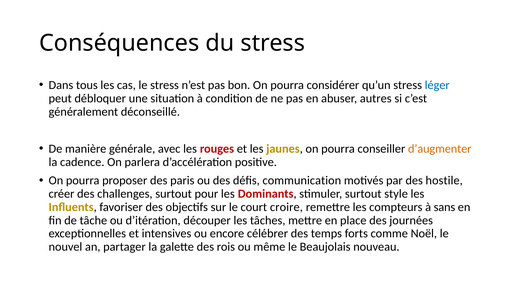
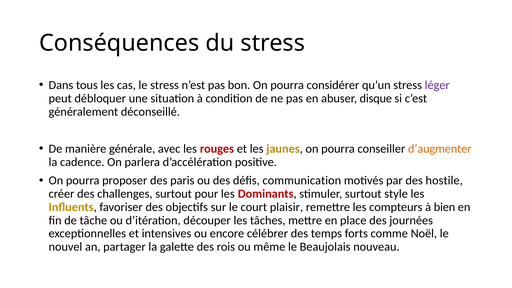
léger colour: blue -> purple (437, 85)
autres: autres -> disque (376, 98)
croire: croire -> plaisir (286, 207)
sans: sans -> bien (445, 207)
